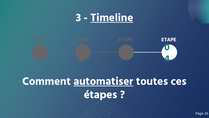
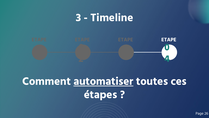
Timeline underline: present -> none (112, 17)
